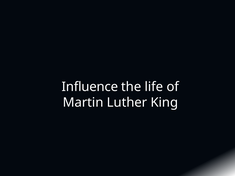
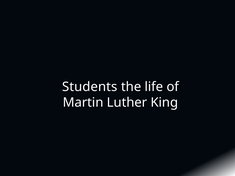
Influence: Influence -> Students (90, 87)
